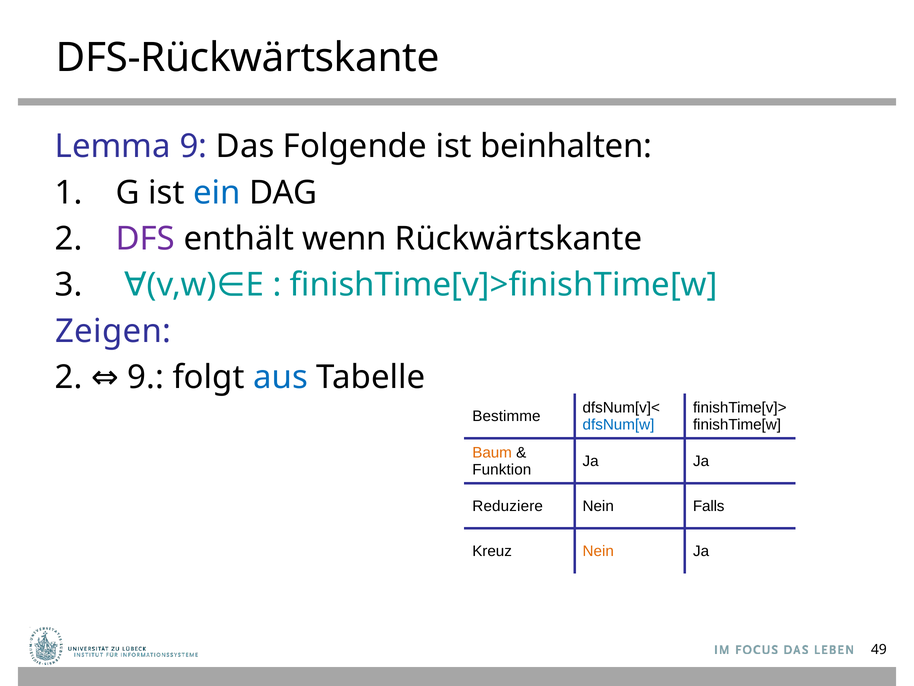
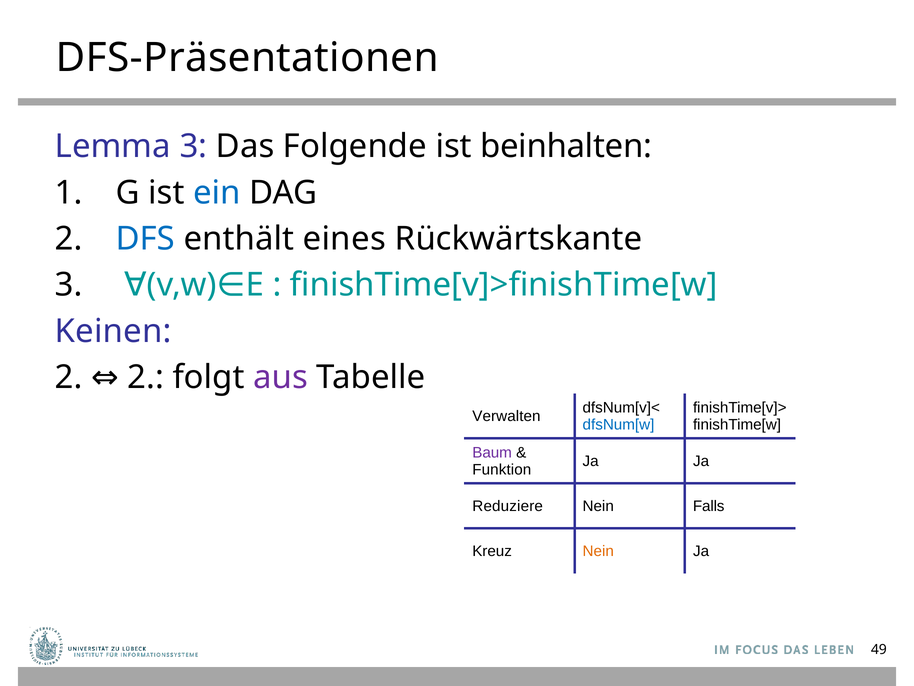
DFS-Rückwärtskante: DFS-Rückwärtskante -> DFS-Präsentationen (247, 58)
Lemma 9: 9 -> 3 (193, 146)
DFS colour: purple -> blue (145, 239)
wenn: wenn -> eines (344, 239)
Zeigen: Zeigen -> Keinen (113, 331)
9: 9 -> 2 (146, 377)
aus colour: blue -> purple (280, 377)
Bestimme: Bestimme -> Verwalten (506, 416)
Baum colour: orange -> purple (492, 452)
